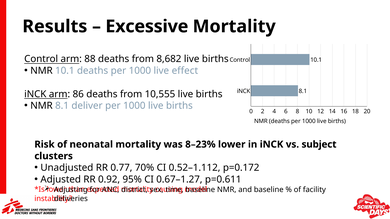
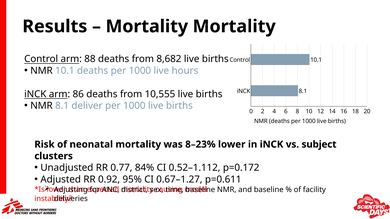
Excessive: Excessive -> Mortality (147, 26)
effect: effect -> hours (185, 71)
70%: 70% -> 84% (145, 168)
